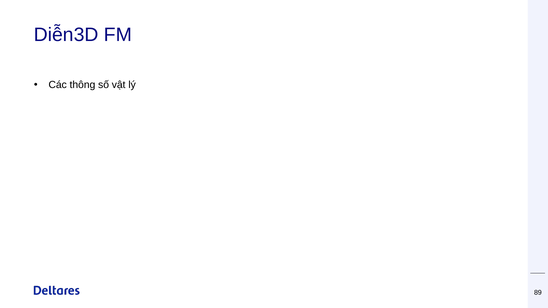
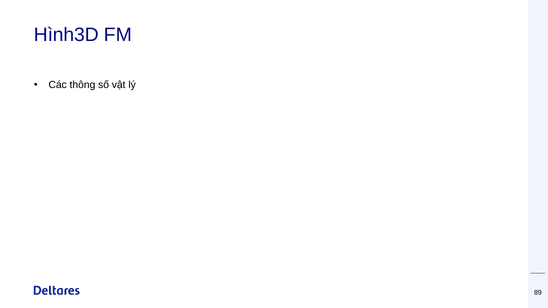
Diễn3D: Diễn3D -> Hình3D (66, 35)
